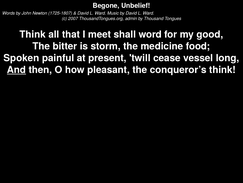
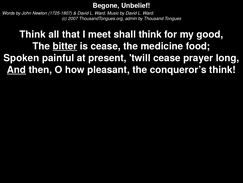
shall word: word -> think (150, 34)
bitter underline: none -> present (65, 46)
is storm: storm -> cease (106, 46)
vessel: vessel -> prayer (198, 58)
